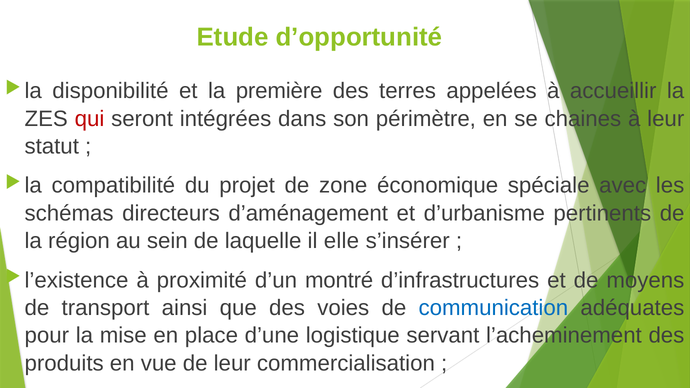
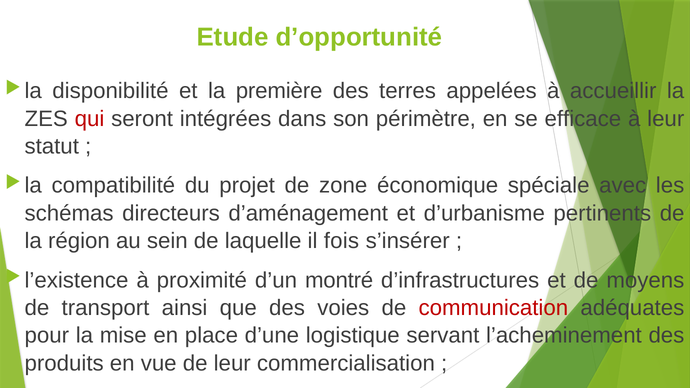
chaines: chaines -> efficace (583, 119)
elle: elle -> fois (341, 241)
communication colour: blue -> red (493, 308)
